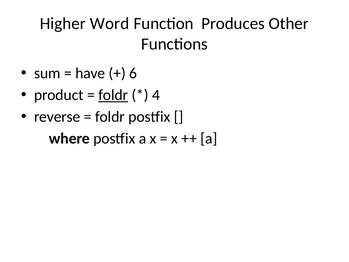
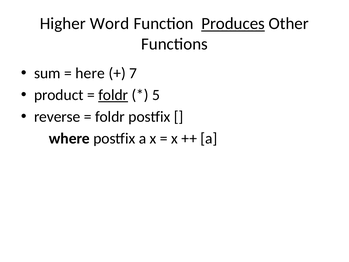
Produces underline: none -> present (233, 24)
have: have -> here (90, 73)
6: 6 -> 7 (133, 73)
4: 4 -> 5 (156, 95)
